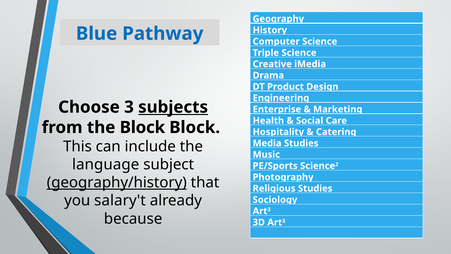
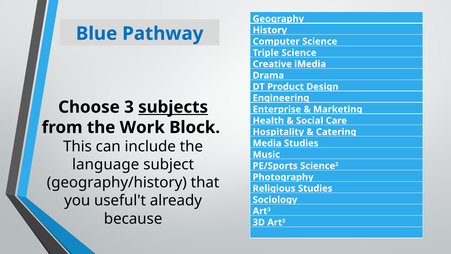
the Block: Block -> Work (142, 127)
geography/history underline: present -> none (117, 182)
salary't: salary't -> useful't (120, 200)
